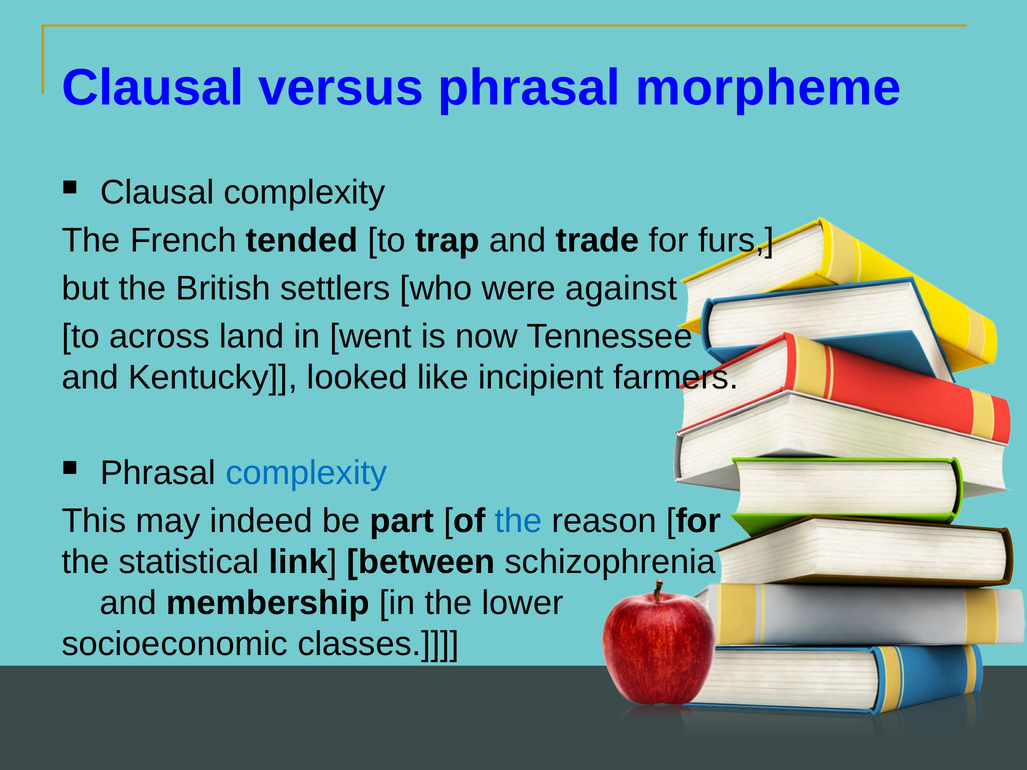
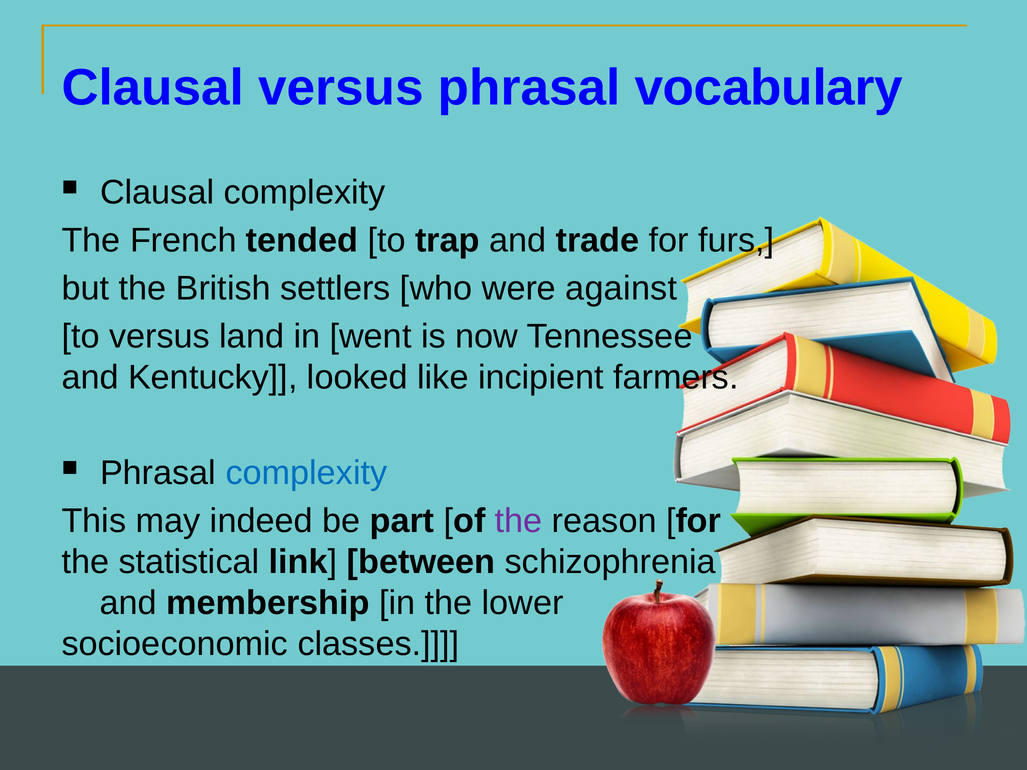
morpheme: morpheme -> vocabulary (769, 88)
to across: across -> versus (159, 336)
the colour: blue -> purple (519, 521)
